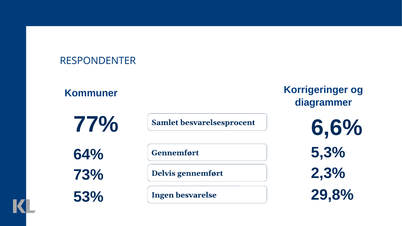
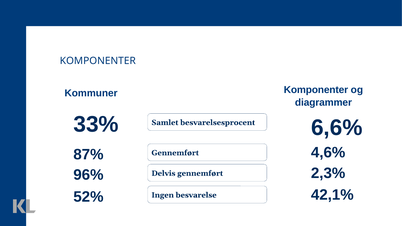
RESPONDENTER: RESPONDENTER -> KOMPONENTER (98, 61)
Kommuner Korrigeringer: Korrigeringer -> Komponenter (316, 90)
77%: 77% -> 33% (96, 124)
5,3%: 5,3% -> 4,6% (328, 153)
64%: 64% -> 87% (88, 155)
73%: 73% -> 96% (88, 175)
29,8%: 29,8% -> 42,1% (332, 195)
53%: 53% -> 52% (88, 197)
